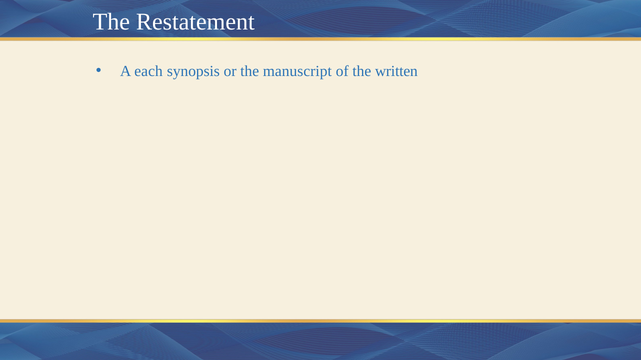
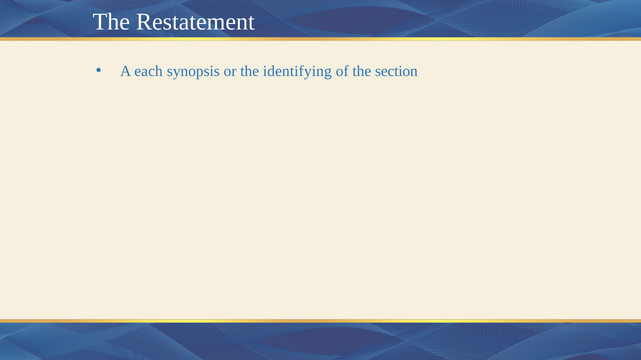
manuscript: manuscript -> identifying (297, 71)
written: written -> section (396, 71)
